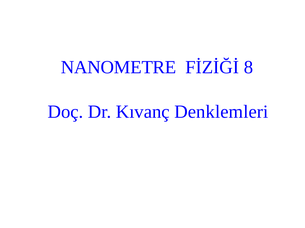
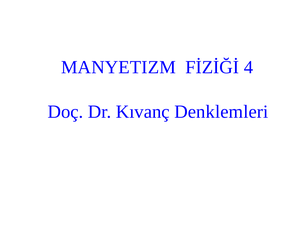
NANOMETRE: NANOMETRE -> MANYETIZM (118, 67)
8: 8 -> 4 (248, 67)
